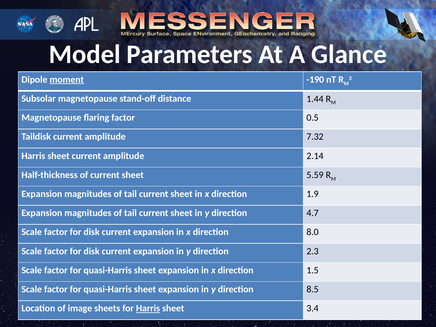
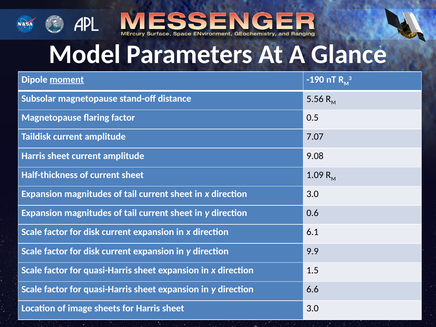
1.44: 1.44 -> 5.56 (315, 99)
7.32: 7.32 -> 7.07 (315, 137)
2.14: 2.14 -> 9.08 (315, 156)
5.59: 5.59 -> 1.09 (315, 175)
direction 1.9: 1.9 -> 3.0 (313, 194)
4.7: 4.7 -> 0.6 (313, 213)
8.0: 8.0 -> 6.1 (313, 232)
2.3: 2.3 -> 9.9 (313, 251)
8.5: 8.5 -> 6.6 (313, 289)
Harris underline: present -> none (148, 308)
sheet 3.4: 3.4 -> 3.0 (313, 308)
